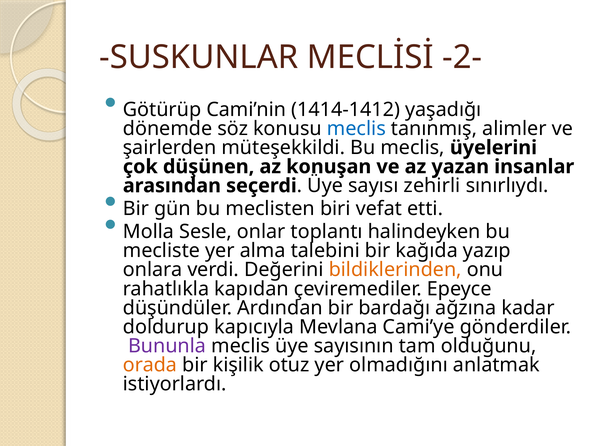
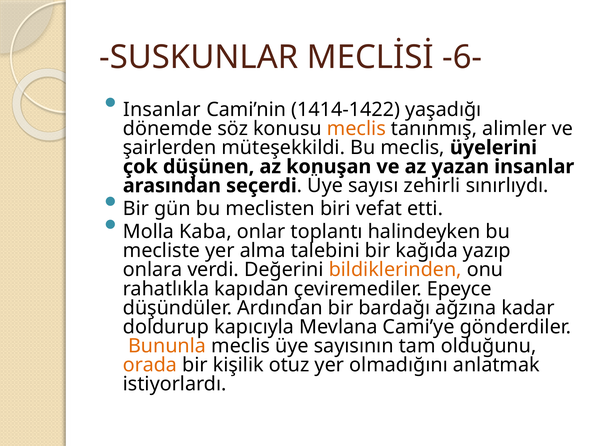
-2-: -2- -> -6- (462, 57)
Götürüp: Götürüp -> Insanlar (162, 109)
1414-1412: 1414-1412 -> 1414-1422 (346, 109)
meclis colour: blue -> orange (356, 128)
Sesle: Sesle -> Kaba (205, 231)
Bununla colour: purple -> orange (167, 346)
